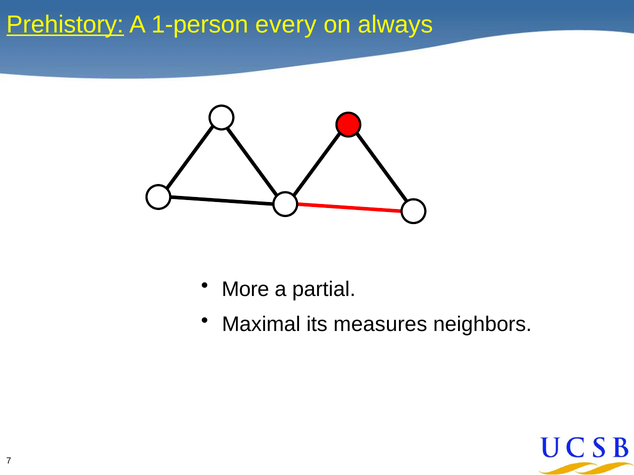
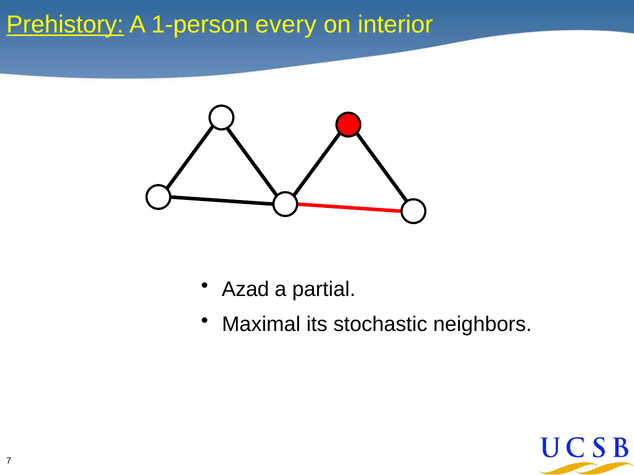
always: always -> interior (395, 24)
More: More -> Azad (245, 290)
measures: measures -> stochastic (380, 324)
